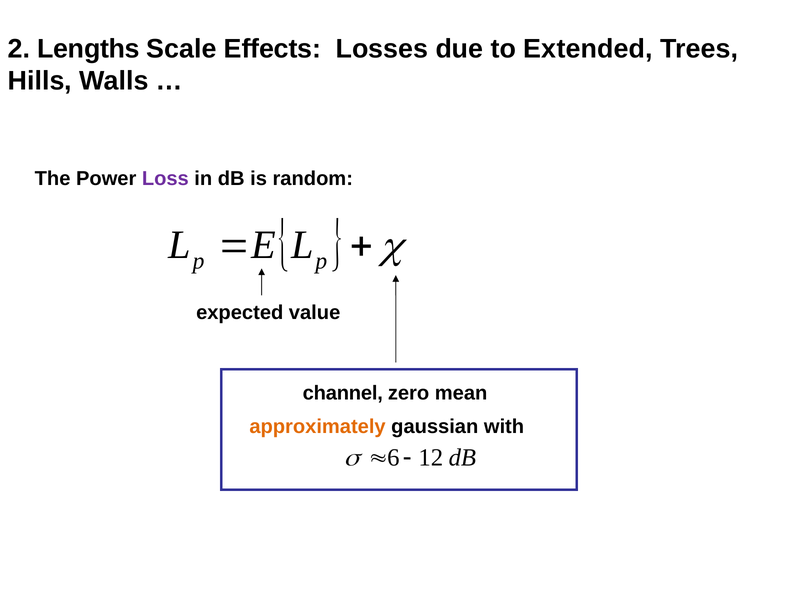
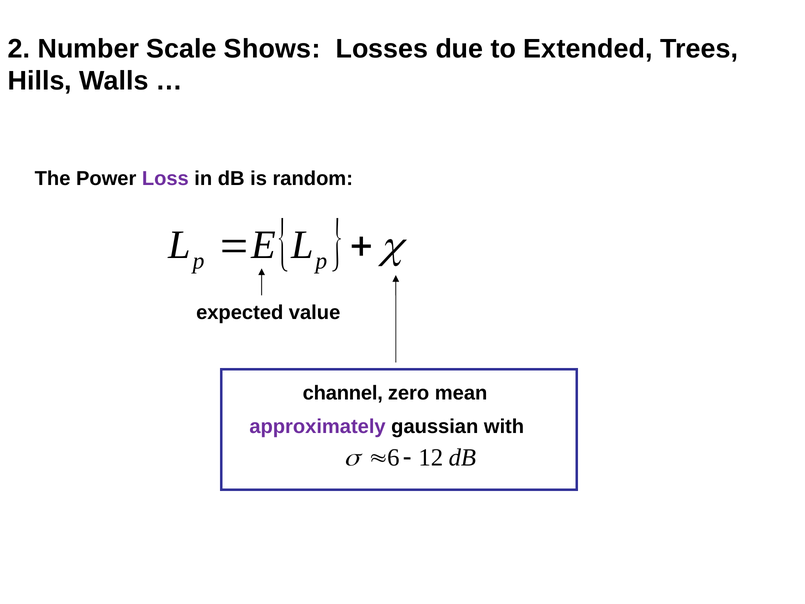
Lengths: Lengths -> Number (88, 49)
Effects: Effects -> Shows (272, 49)
approximately colour: orange -> purple (318, 427)
